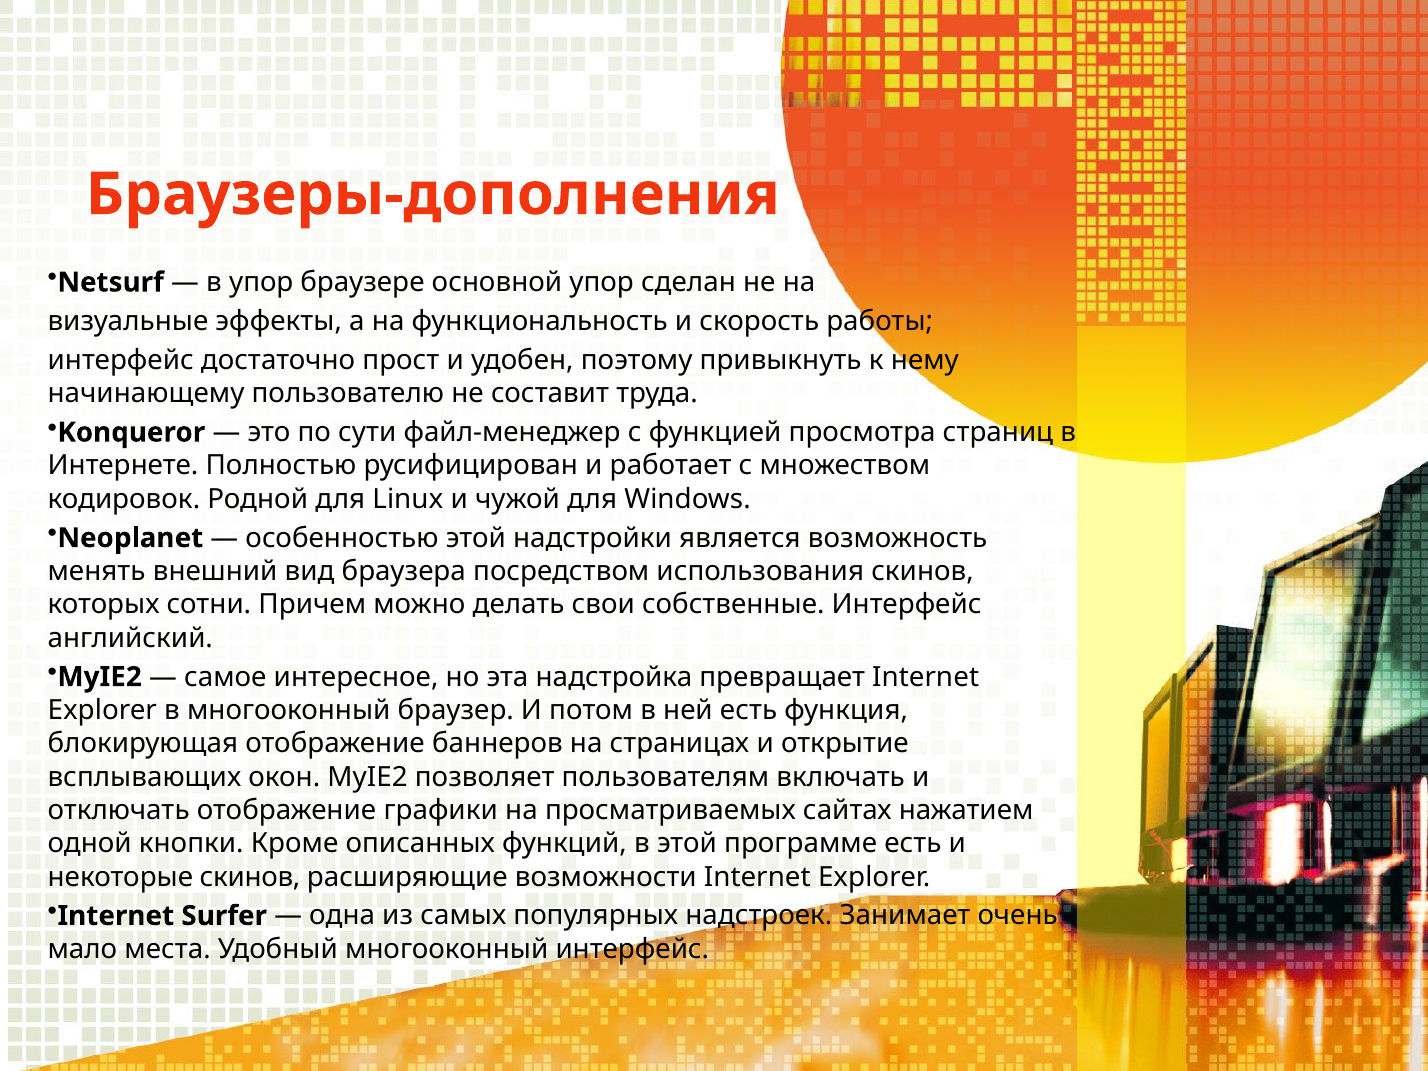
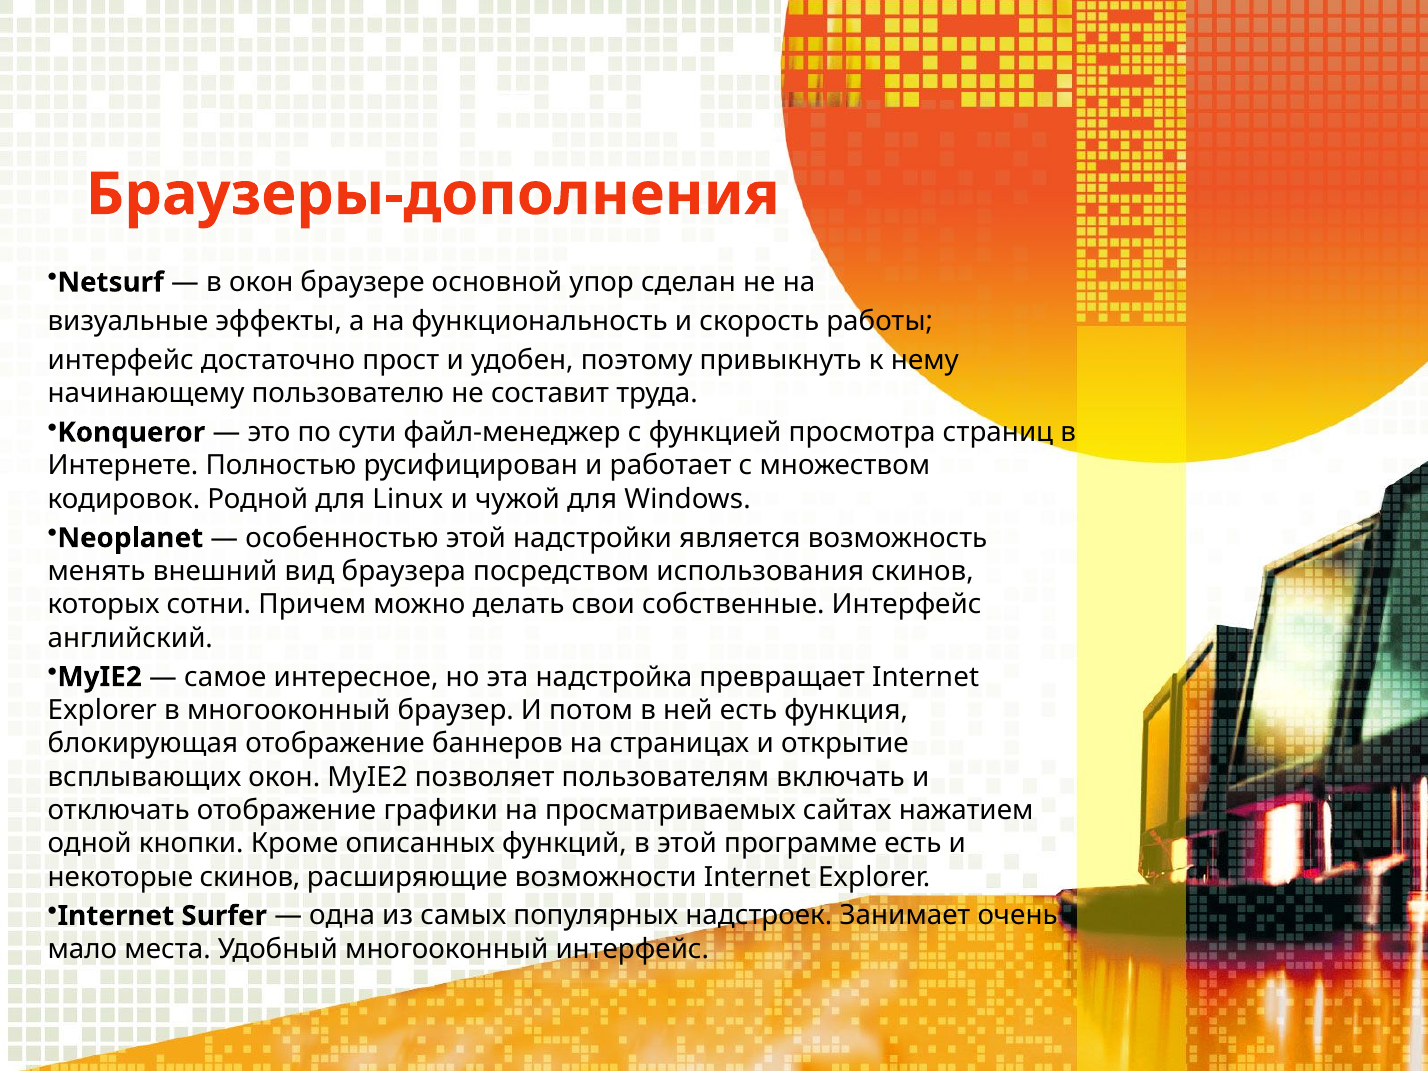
в упор: упор -> окон (261, 282)
